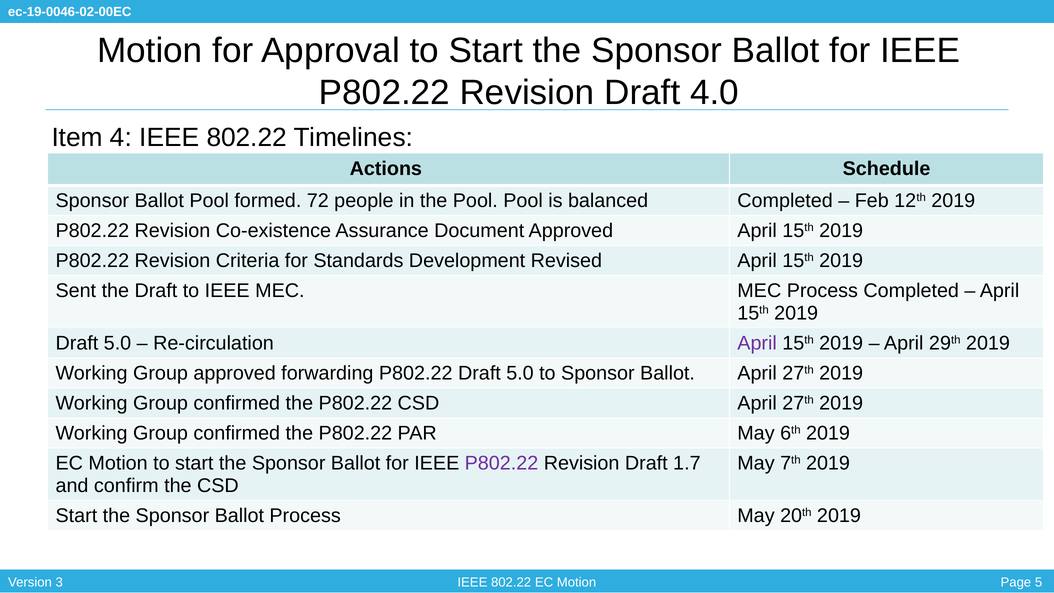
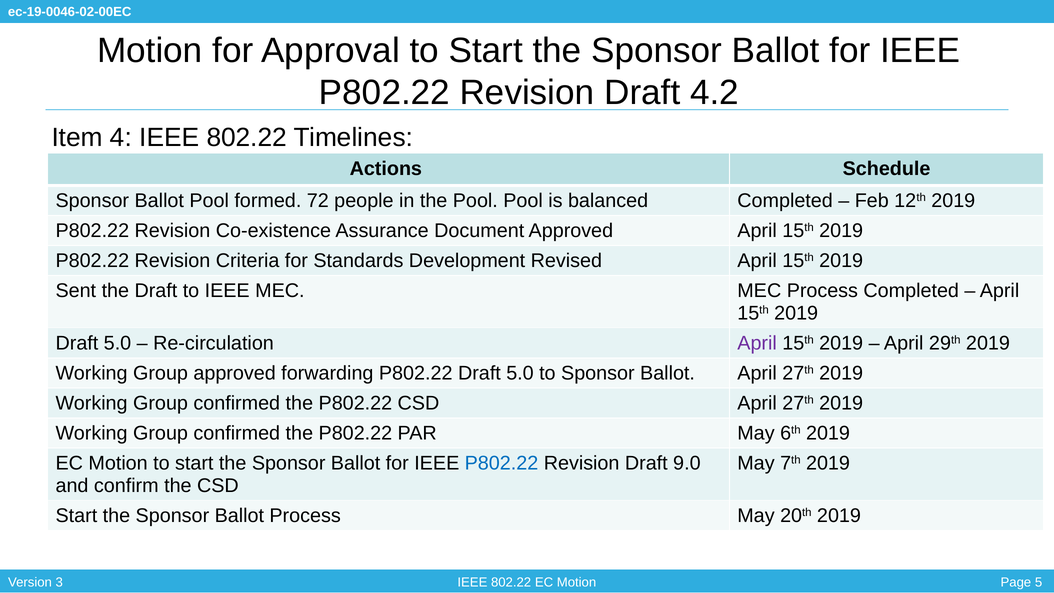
4.0: 4.0 -> 4.2 (714, 93)
P802.22 colour: purple -> blue (501, 463)
1.7: 1.7 -> 9.0 (687, 463)
